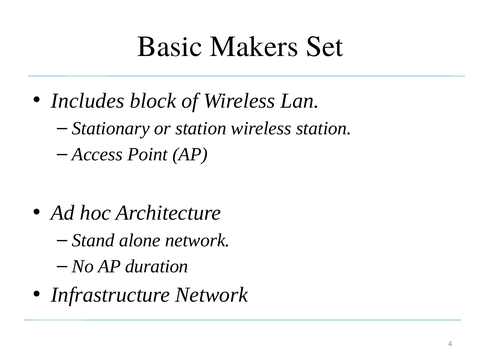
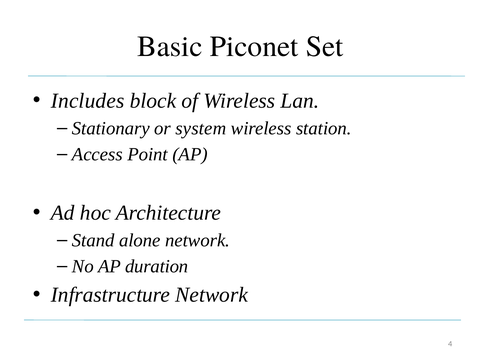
Makers: Makers -> Piconet (254, 47)
or station: station -> system (201, 129)
